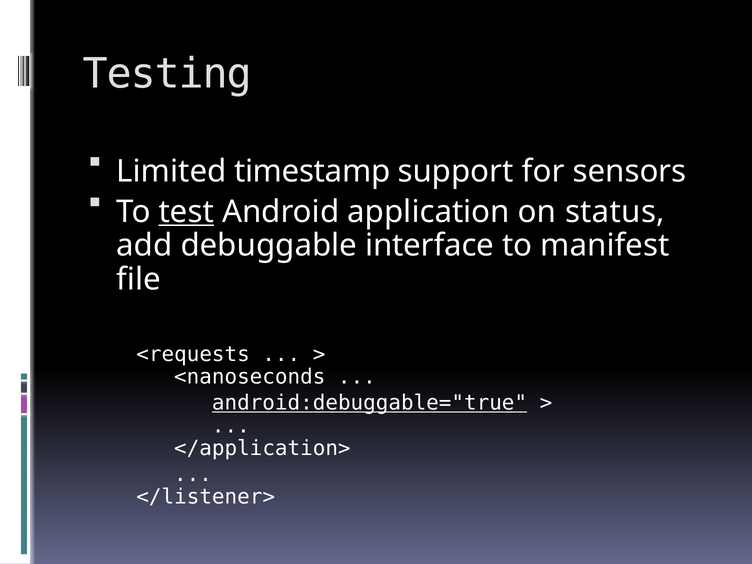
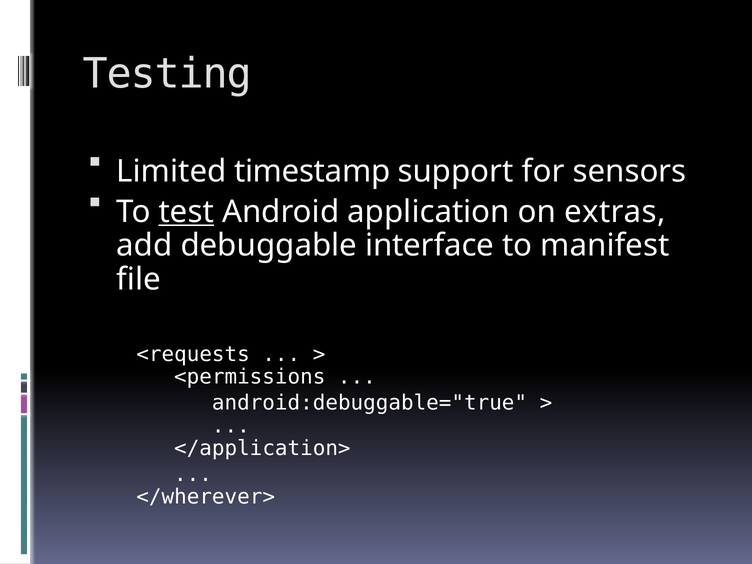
status: status -> extras (615, 212)
<nanoseconds: <nanoseconds -> <permissions (250, 377)
android:debuggable="true underline: present -> none (370, 403)
</listener>: </listener> -> </wherever> (206, 497)
